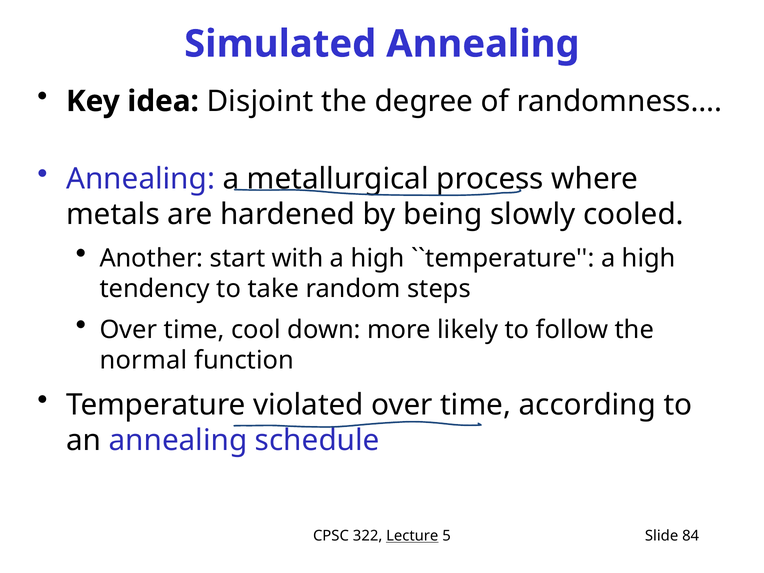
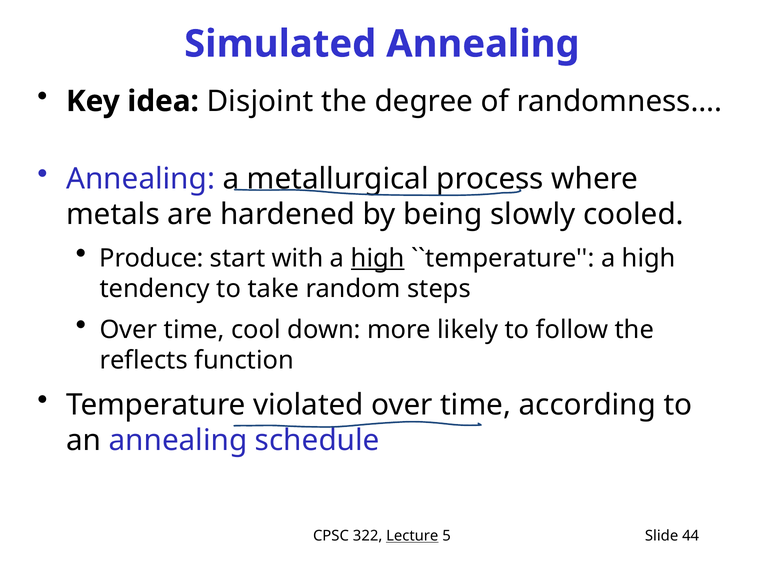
Another: Another -> Produce (152, 258)
high underline: none -> present (378, 258)
normal: normal -> reflects (144, 360)
84: 84 -> 44 (691, 536)
